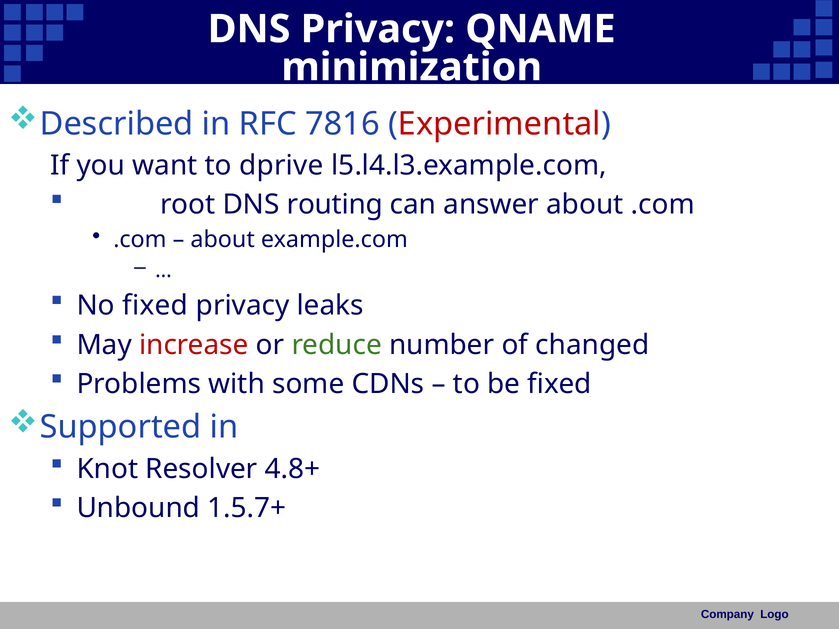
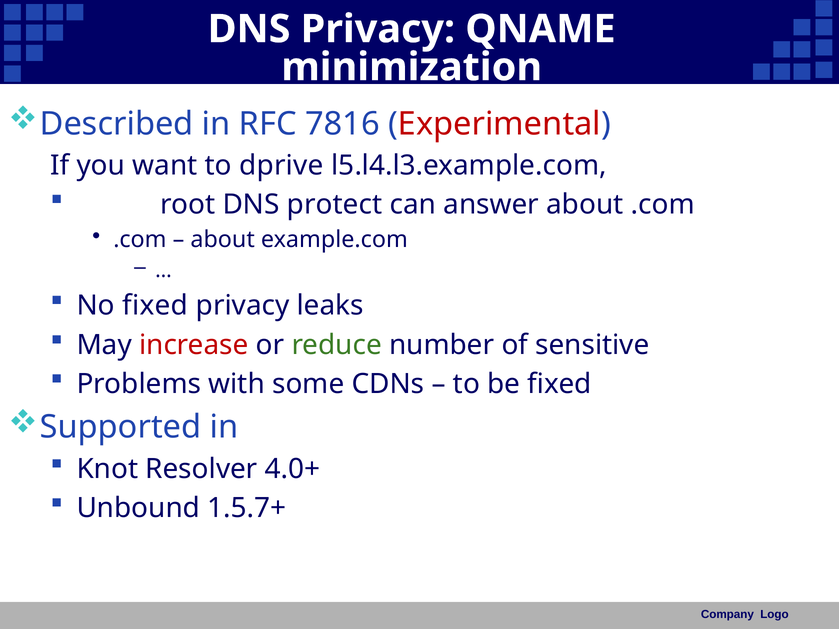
routing: routing -> protect (335, 205)
changed: changed -> sensitive (592, 345)
4.8+: 4.8+ -> 4.0+ (293, 469)
